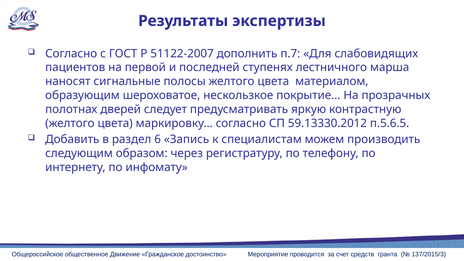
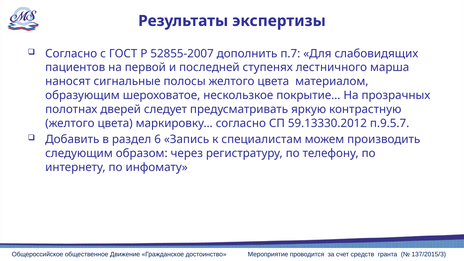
51122-2007: 51122-2007 -> 52855-2007 (182, 54)
п.5.6.5: п.5.6.5 -> п.9.5.7 (390, 123)
